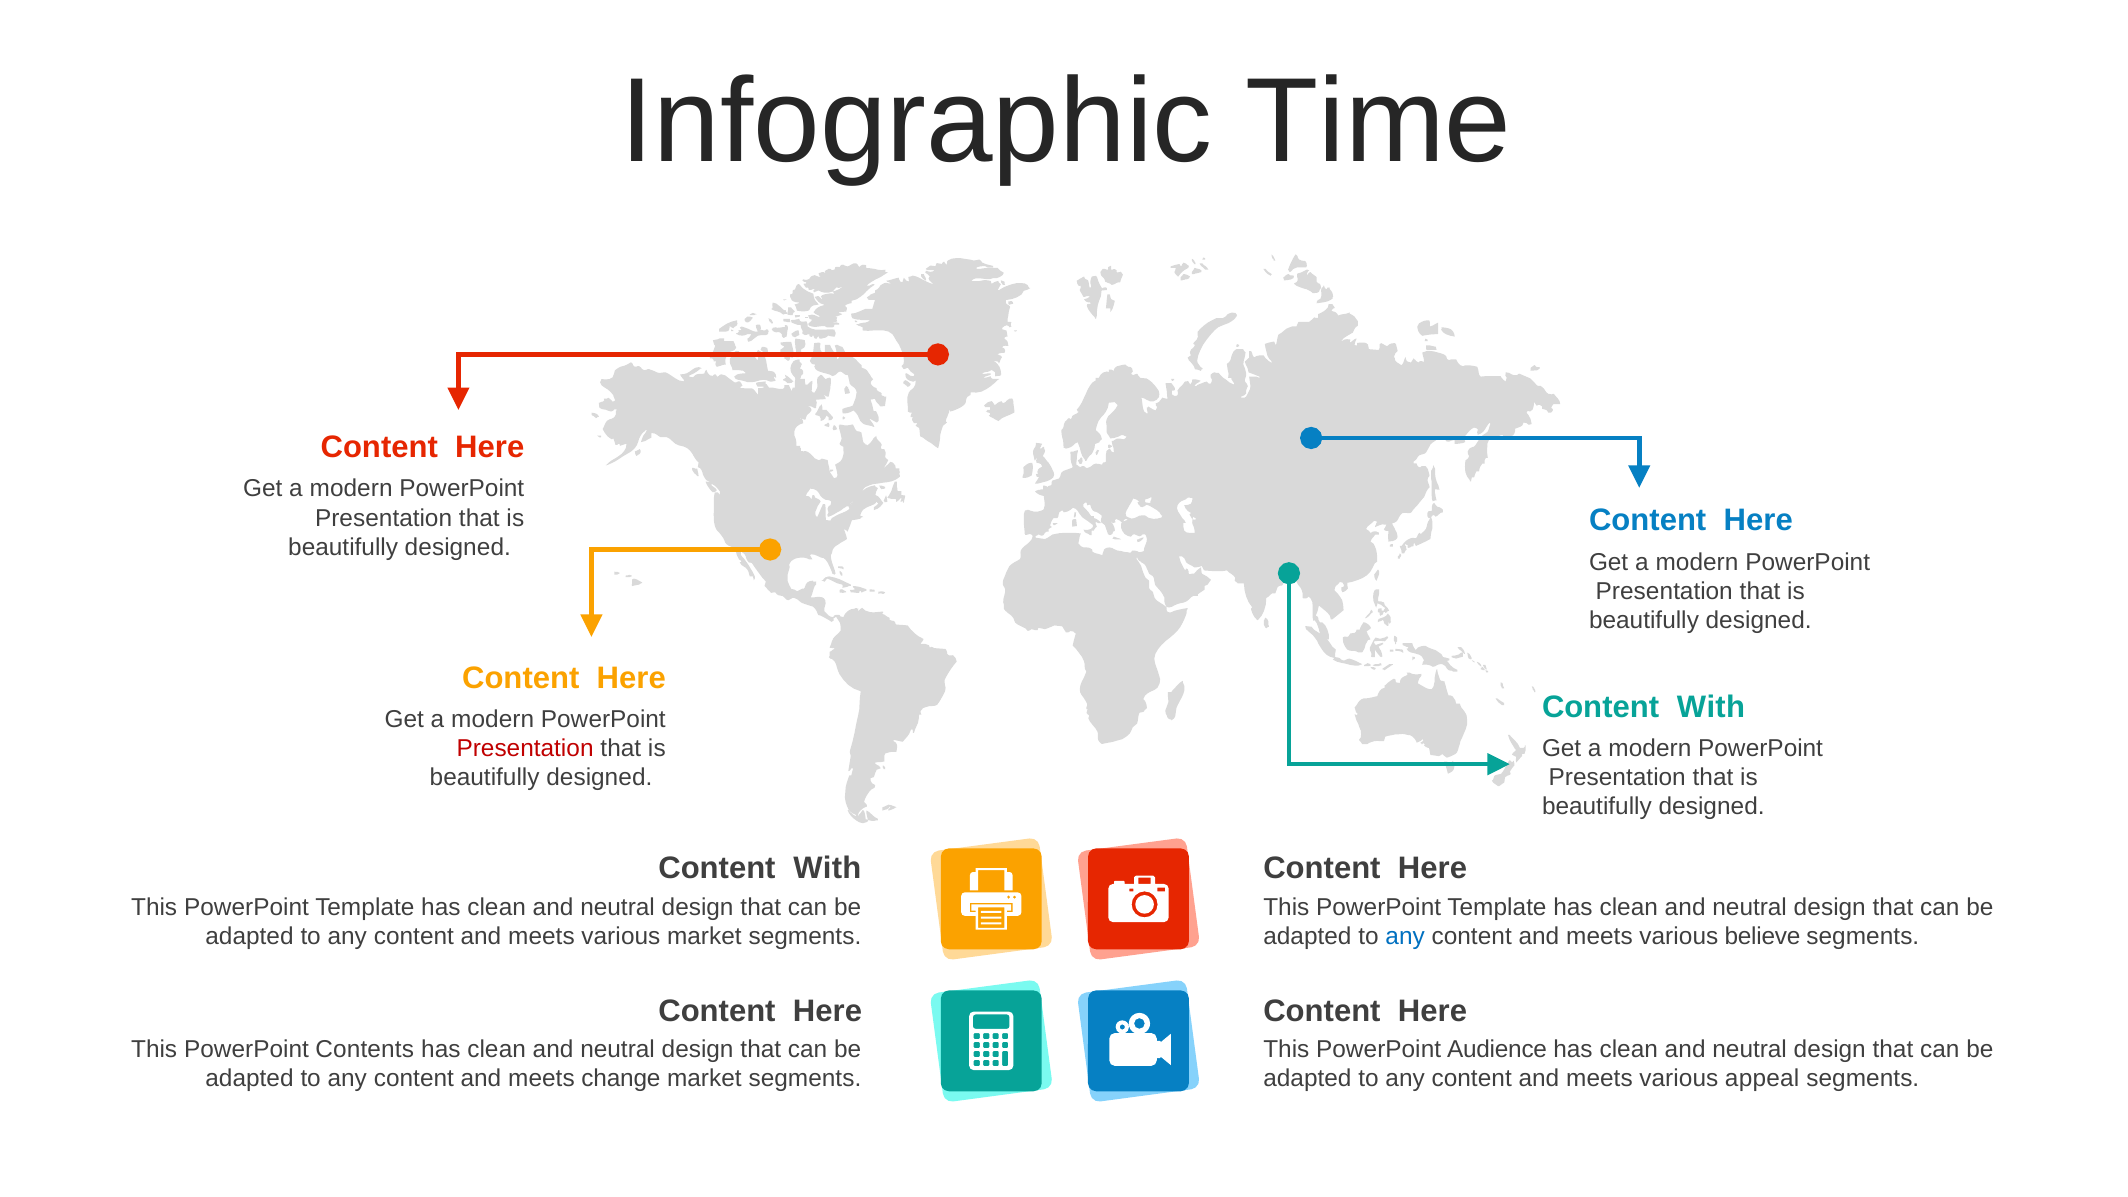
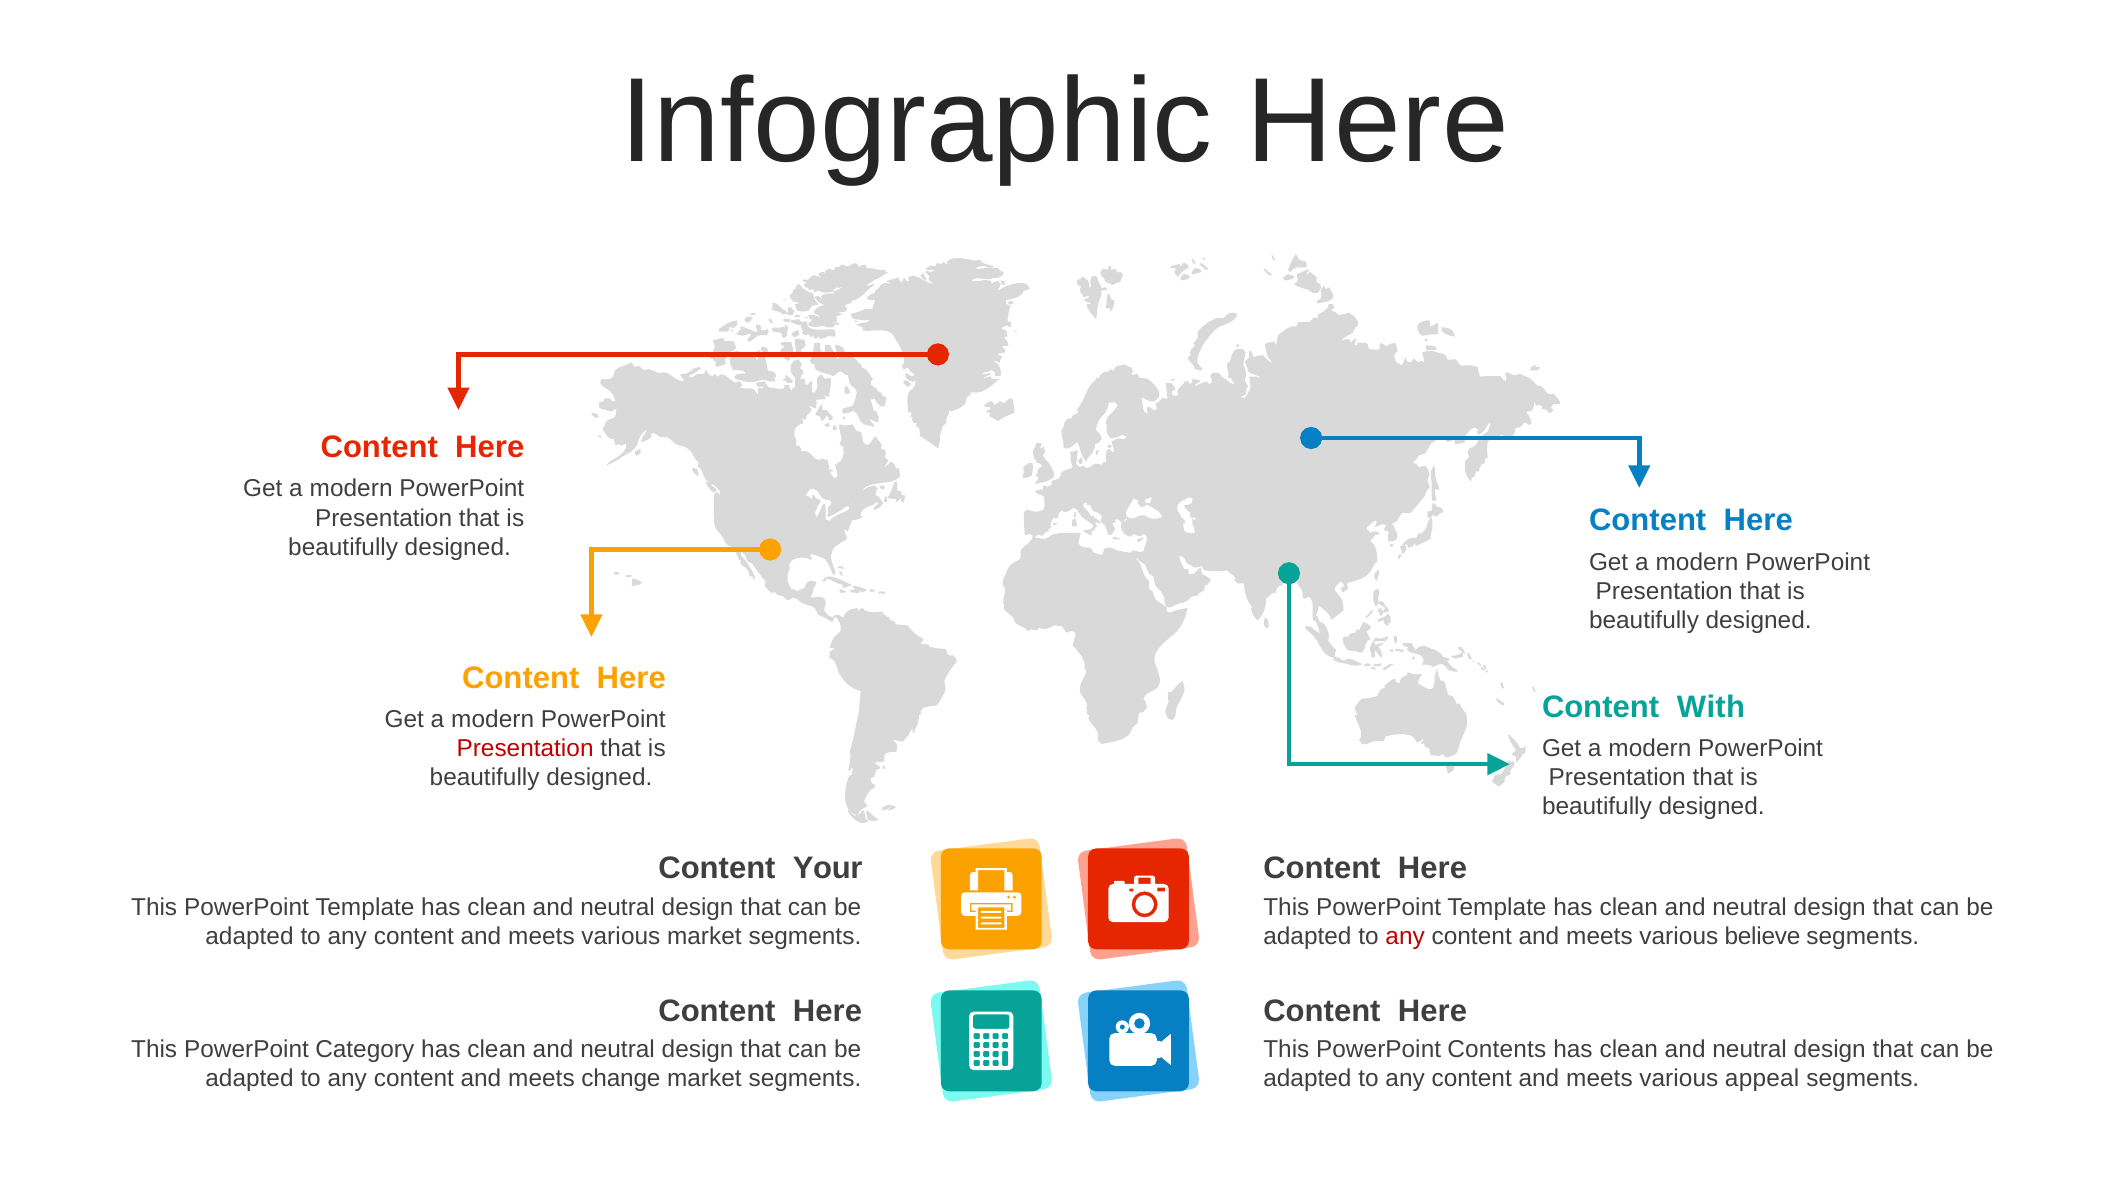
Infographic Time: Time -> Here (1378, 122)
With: With -> Your (828, 869)
any colour: blue -> red (1405, 936)
Contents: Contents -> Category (365, 1049)
Audience: Audience -> Contents (1497, 1049)
